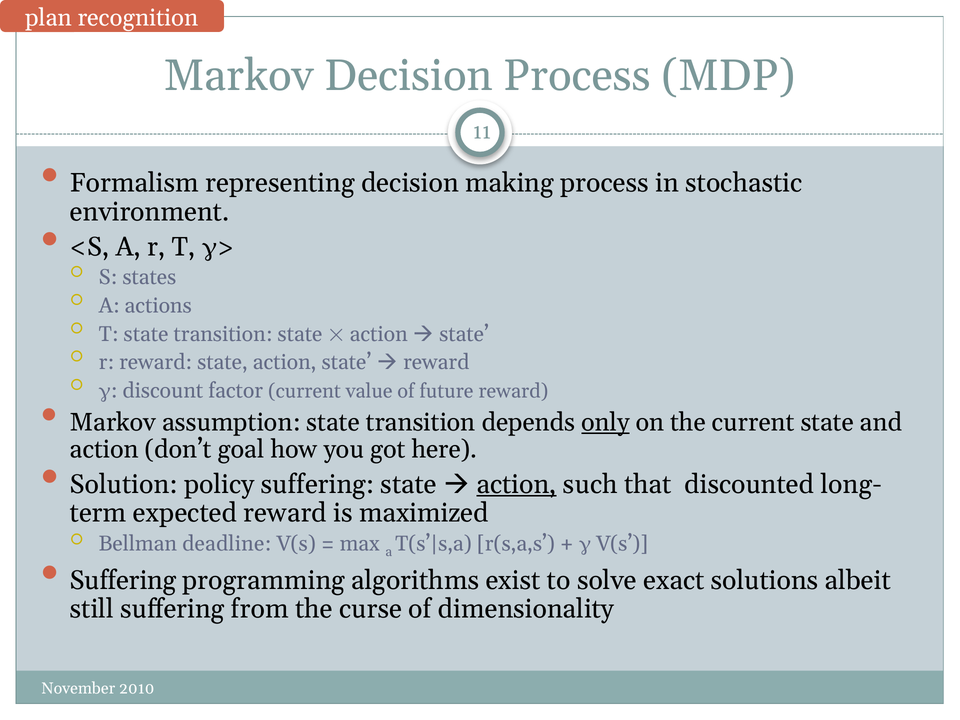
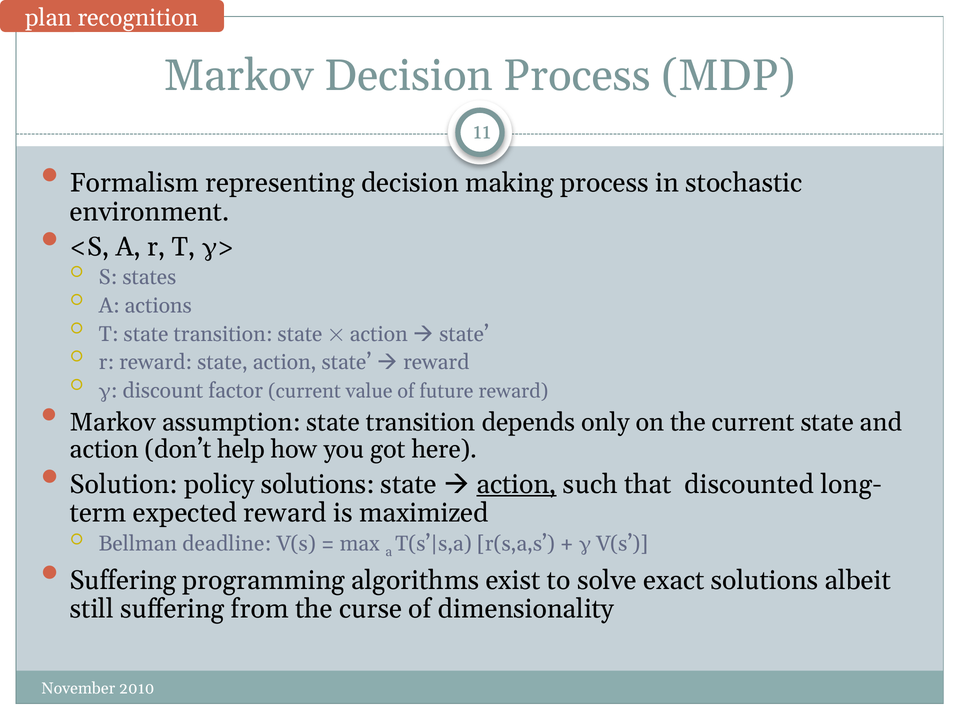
only underline: present -> none (605, 422)
goal: goal -> help (241, 450)
policy suffering: suffering -> solutions (318, 484)
